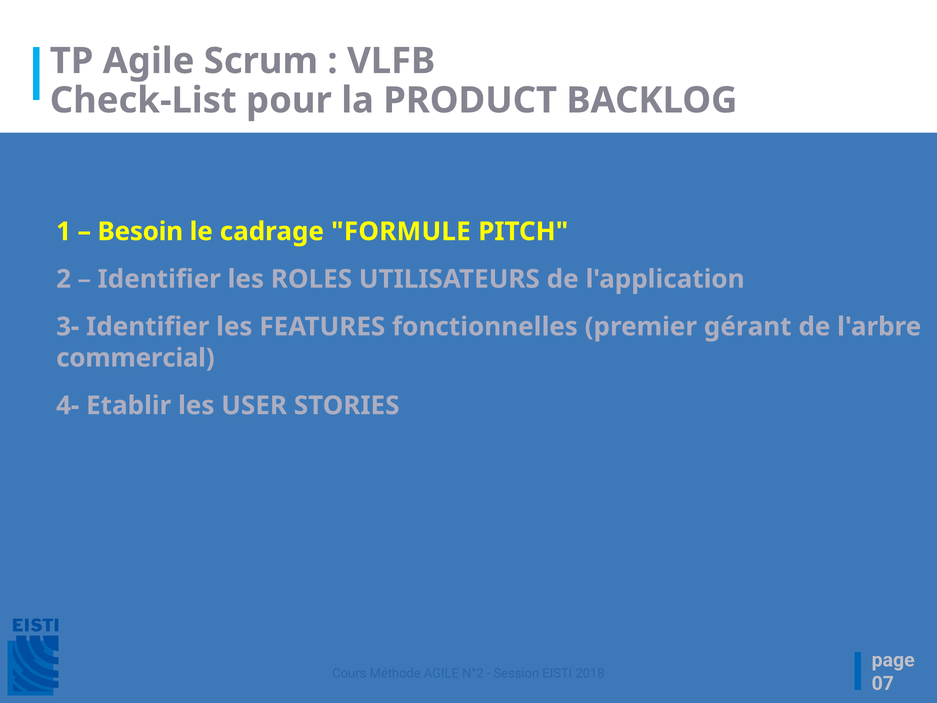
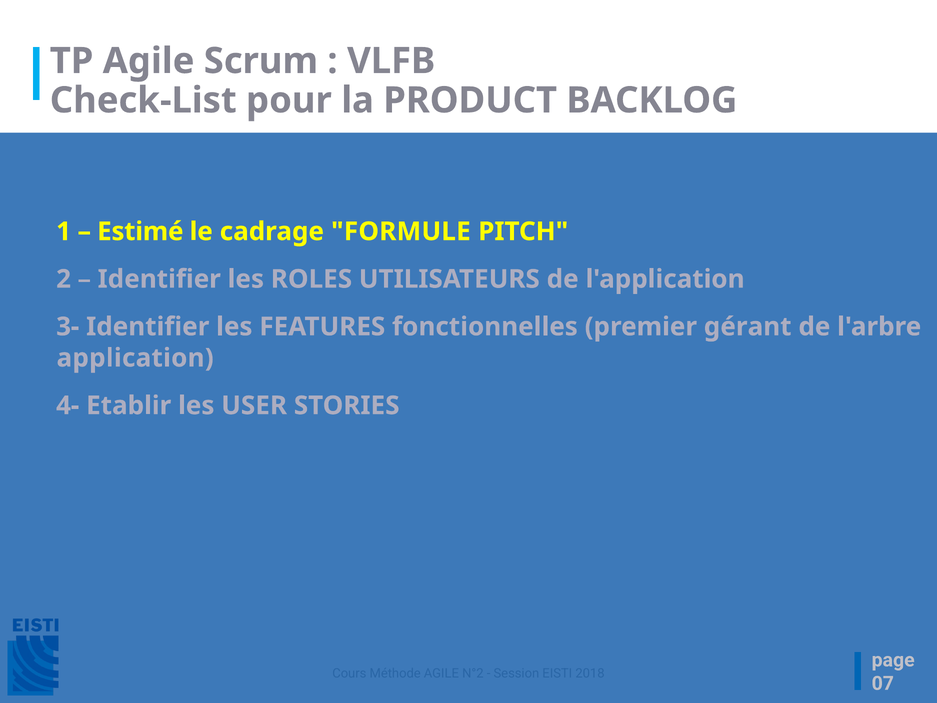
Besoin: Besoin -> Estimé (140, 231)
commercial: commercial -> application (135, 358)
